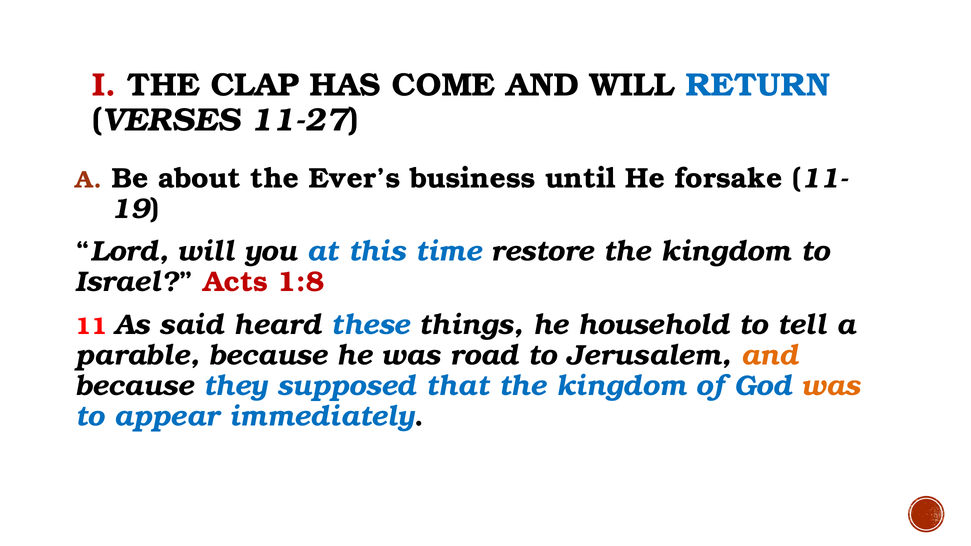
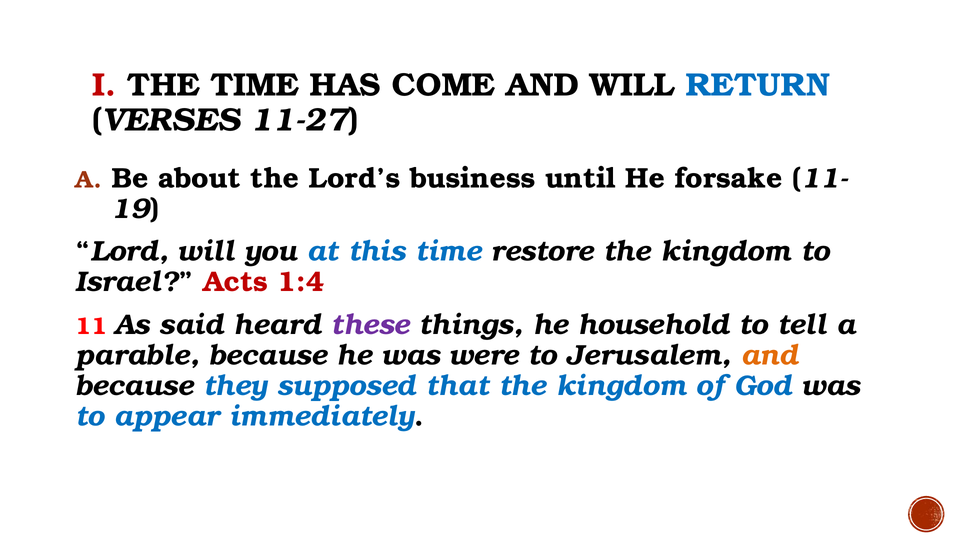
THE CLAP: CLAP -> TIME (255, 85)
Ever’s: Ever’s -> Lord’s (355, 178)
1:8: 1:8 -> 1:4 (301, 282)
these colour: blue -> purple (370, 325)
road: road -> were (484, 356)
was colour: orange -> black (831, 386)
